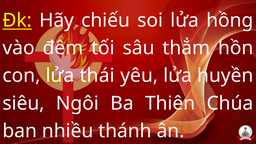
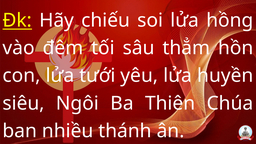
thái: thái -> tưới (97, 76)
